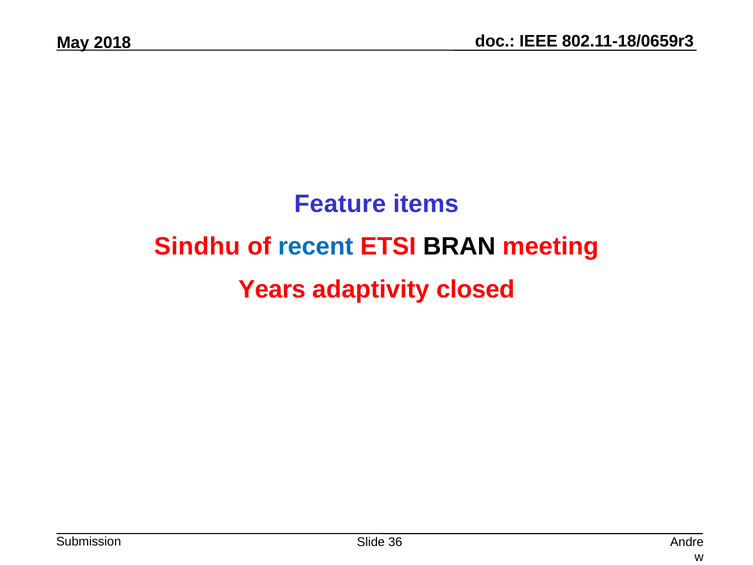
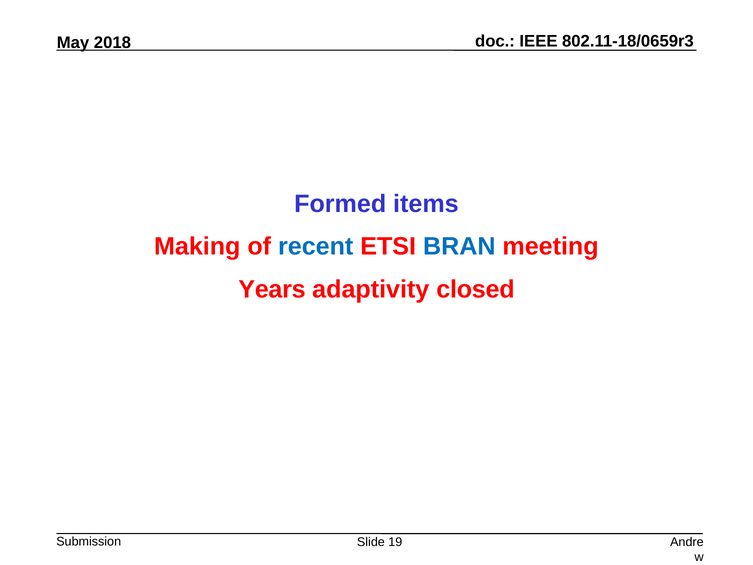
Feature: Feature -> Formed (340, 204)
Sindhu: Sindhu -> Making (197, 246)
BRAN colour: black -> blue (459, 246)
36: 36 -> 19 (395, 542)
